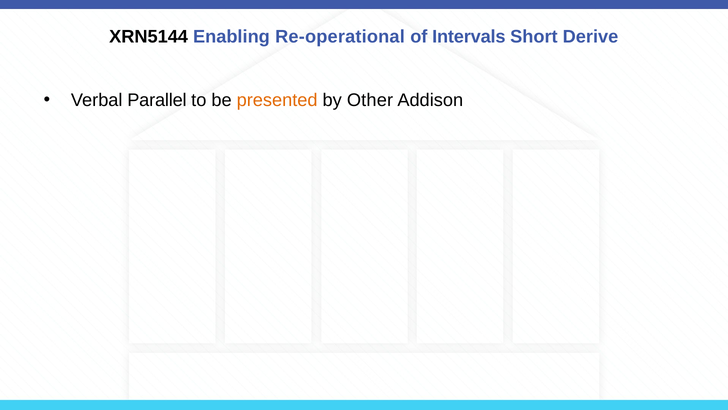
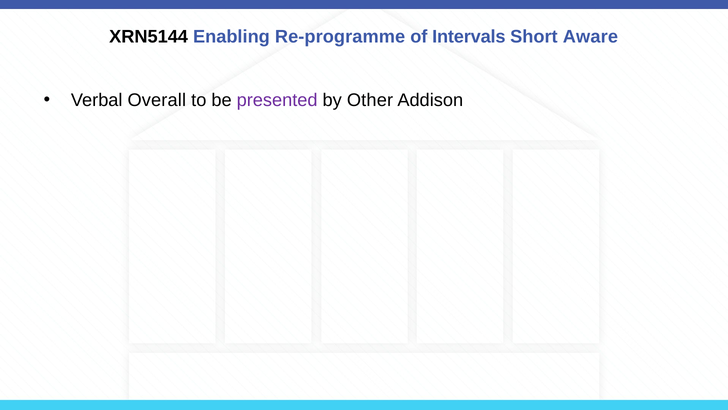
Re-operational: Re-operational -> Re-programme (340, 36)
Derive: Derive -> Aware (590, 36)
Parallel: Parallel -> Overall (157, 100)
presented colour: orange -> purple (277, 100)
